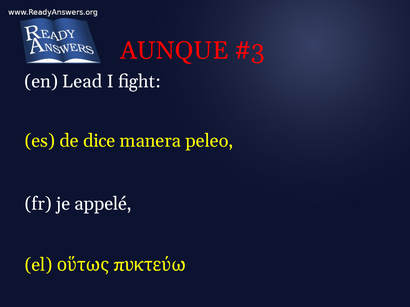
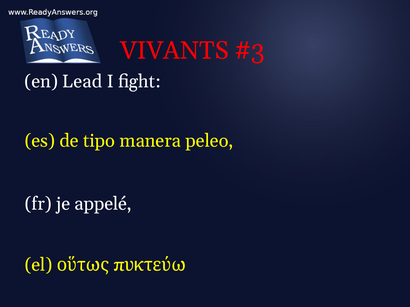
AUNQUE: AUNQUE -> VIVANTS (175, 51)
dice: dice -> tipo (99, 141)
